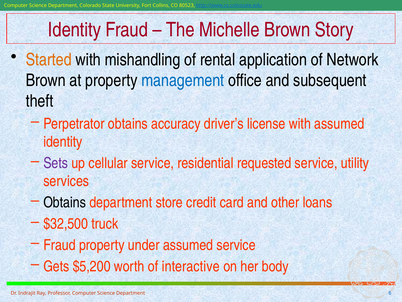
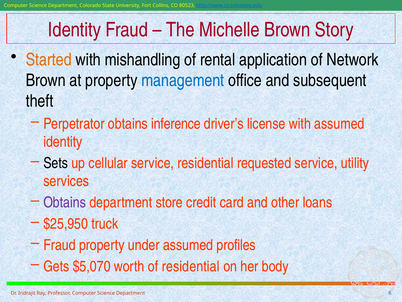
accuracy: accuracy -> inference (176, 124)
Sets colour: purple -> black (56, 163)
Obtains colour: black -> purple (65, 202)
$32,500: $32,500 -> $25,950 (66, 223)
assumed service: service -> profiles (236, 245)
$5,200: $5,200 -> $5,070 (92, 266)
of interactive: interactive -> residential (191, 266)
